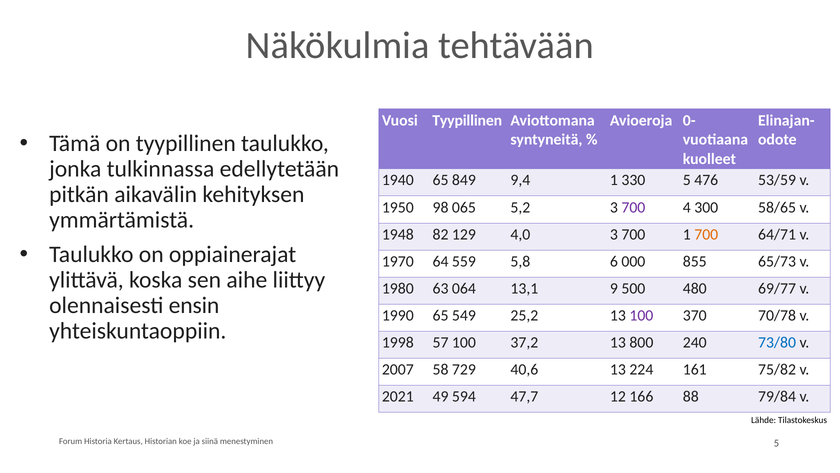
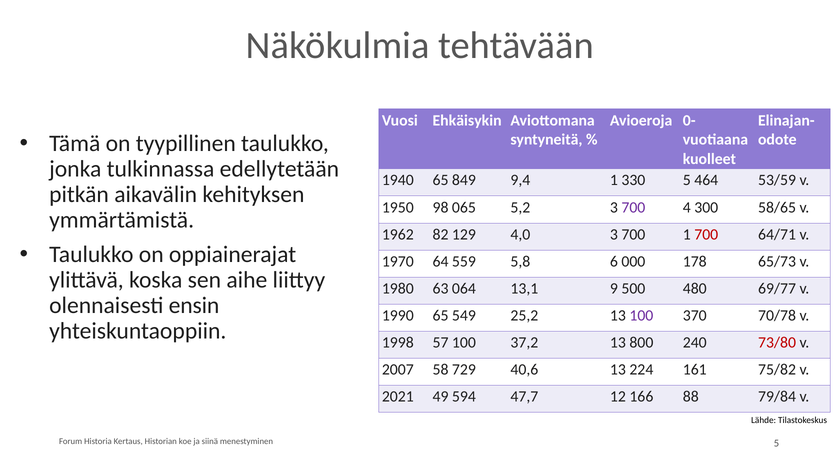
Vuosi Tyypillinen: Tyypillinen -> Ehkäisykin (467, 120)
476: 476 -> 464 (706, 180)
1948: 1948 -> 1962 (398, 234)
700 colour: orange -> red (706, 234)
855: 855 -> 178 (695, 261)
73/80 colour: blue -> red (777, 342)
